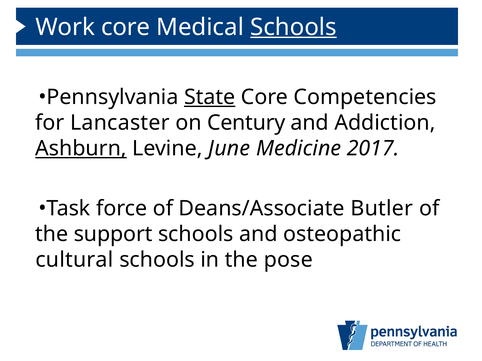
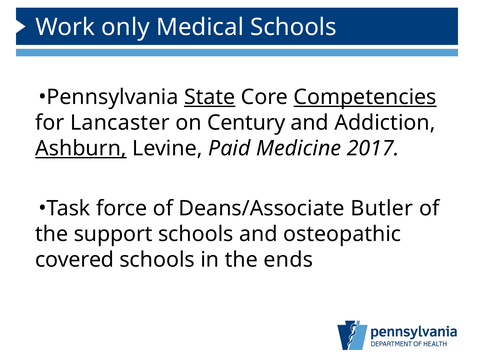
Work core: core -> only (125, 27)
Schools underline: present -> none (293, 27)
Competencies underline: none -> present (365, 97)
June: June -> Paid (229, 149)
cultural: cultural -> covered (75, 260)
pose: pose -> ends (288, 260)
